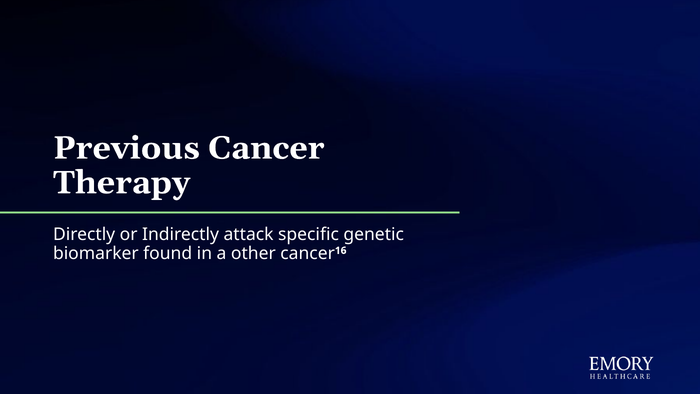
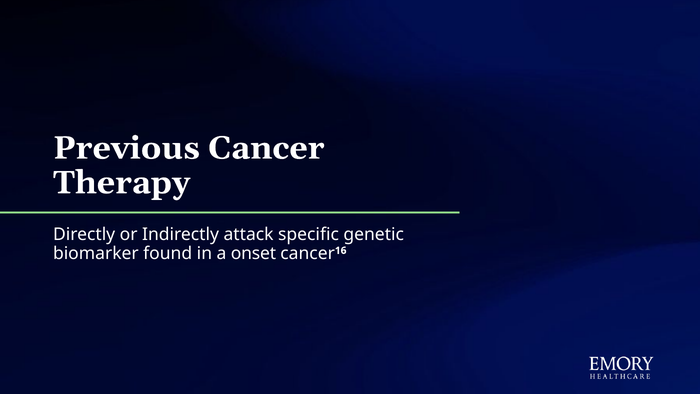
other: other -> onset (253, 253)
